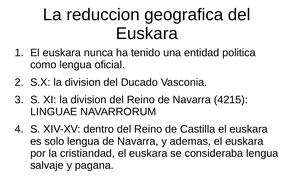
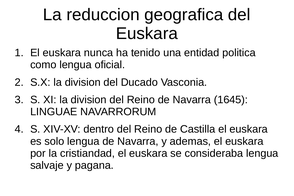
4215: 4215 -> 1645 (231, 100)
